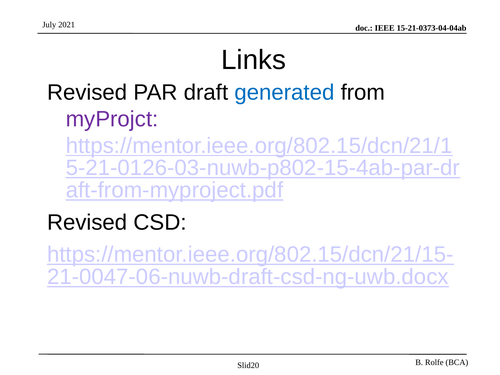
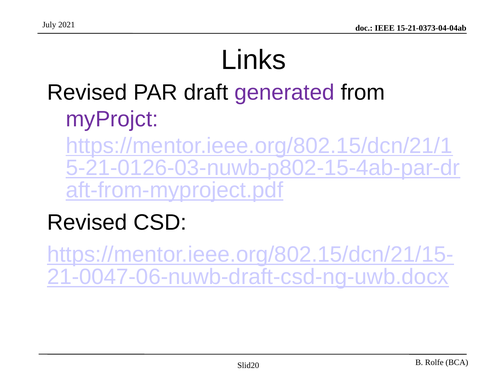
generated colour: blue -> purple (284, 92)
